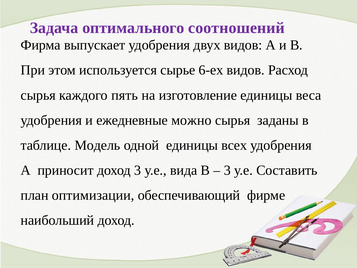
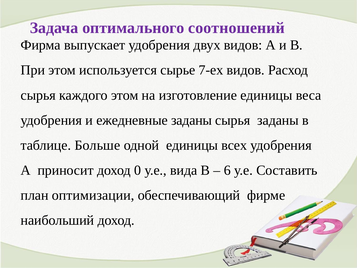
6-ех: 6-ех -> 7-ех (211, 70)
каждого пять: пять -> этом (125, 95)
ежедневные можно: можно -> заданы (192, 120)
Модель: Модель -> Больше (97, 145)
доход 3: 3 -> 0 (138, 170)
3: 3 -> 6 (227, 170)
